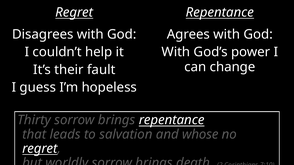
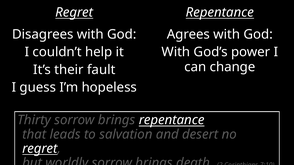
whose: whose -> desert (200, 135)
